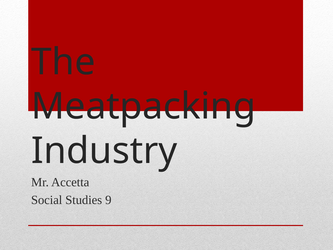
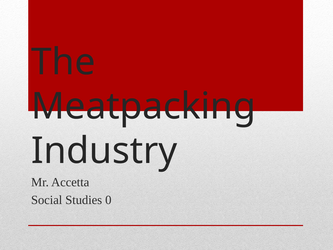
9: 9 -> 0 (108, 200)
